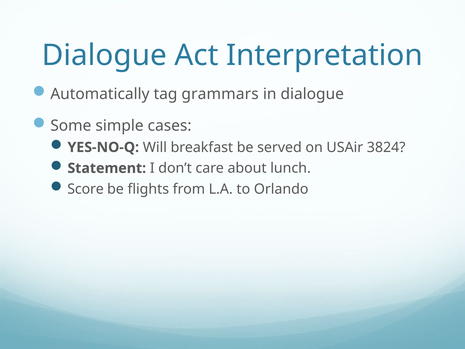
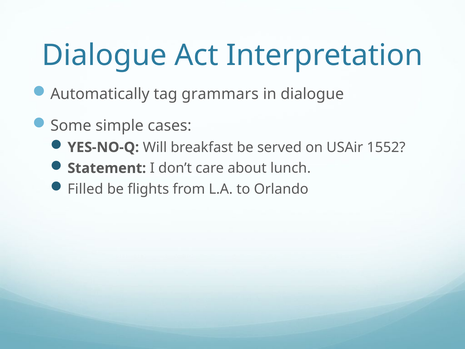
3824: 3824 -> 1552 (386, 147)
Score: Score -> Filled (85, 189)
